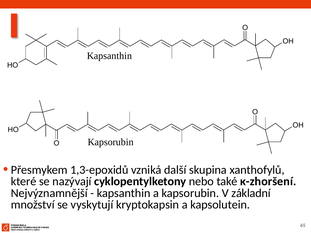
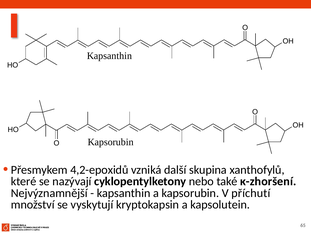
1,3-epoxidů: 1,3-epoxidů -> 4,2-epoxidů (99, 170)
základní: základní -> příchutí (251, 193)
